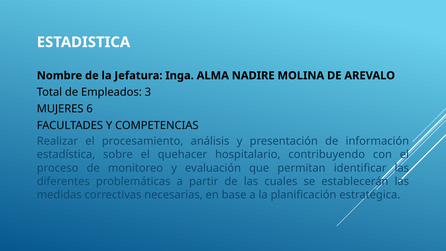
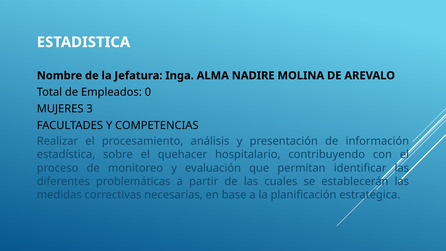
3: 3 -> 0 (148, 92)
6: 6 -> 3 (90, 109)
